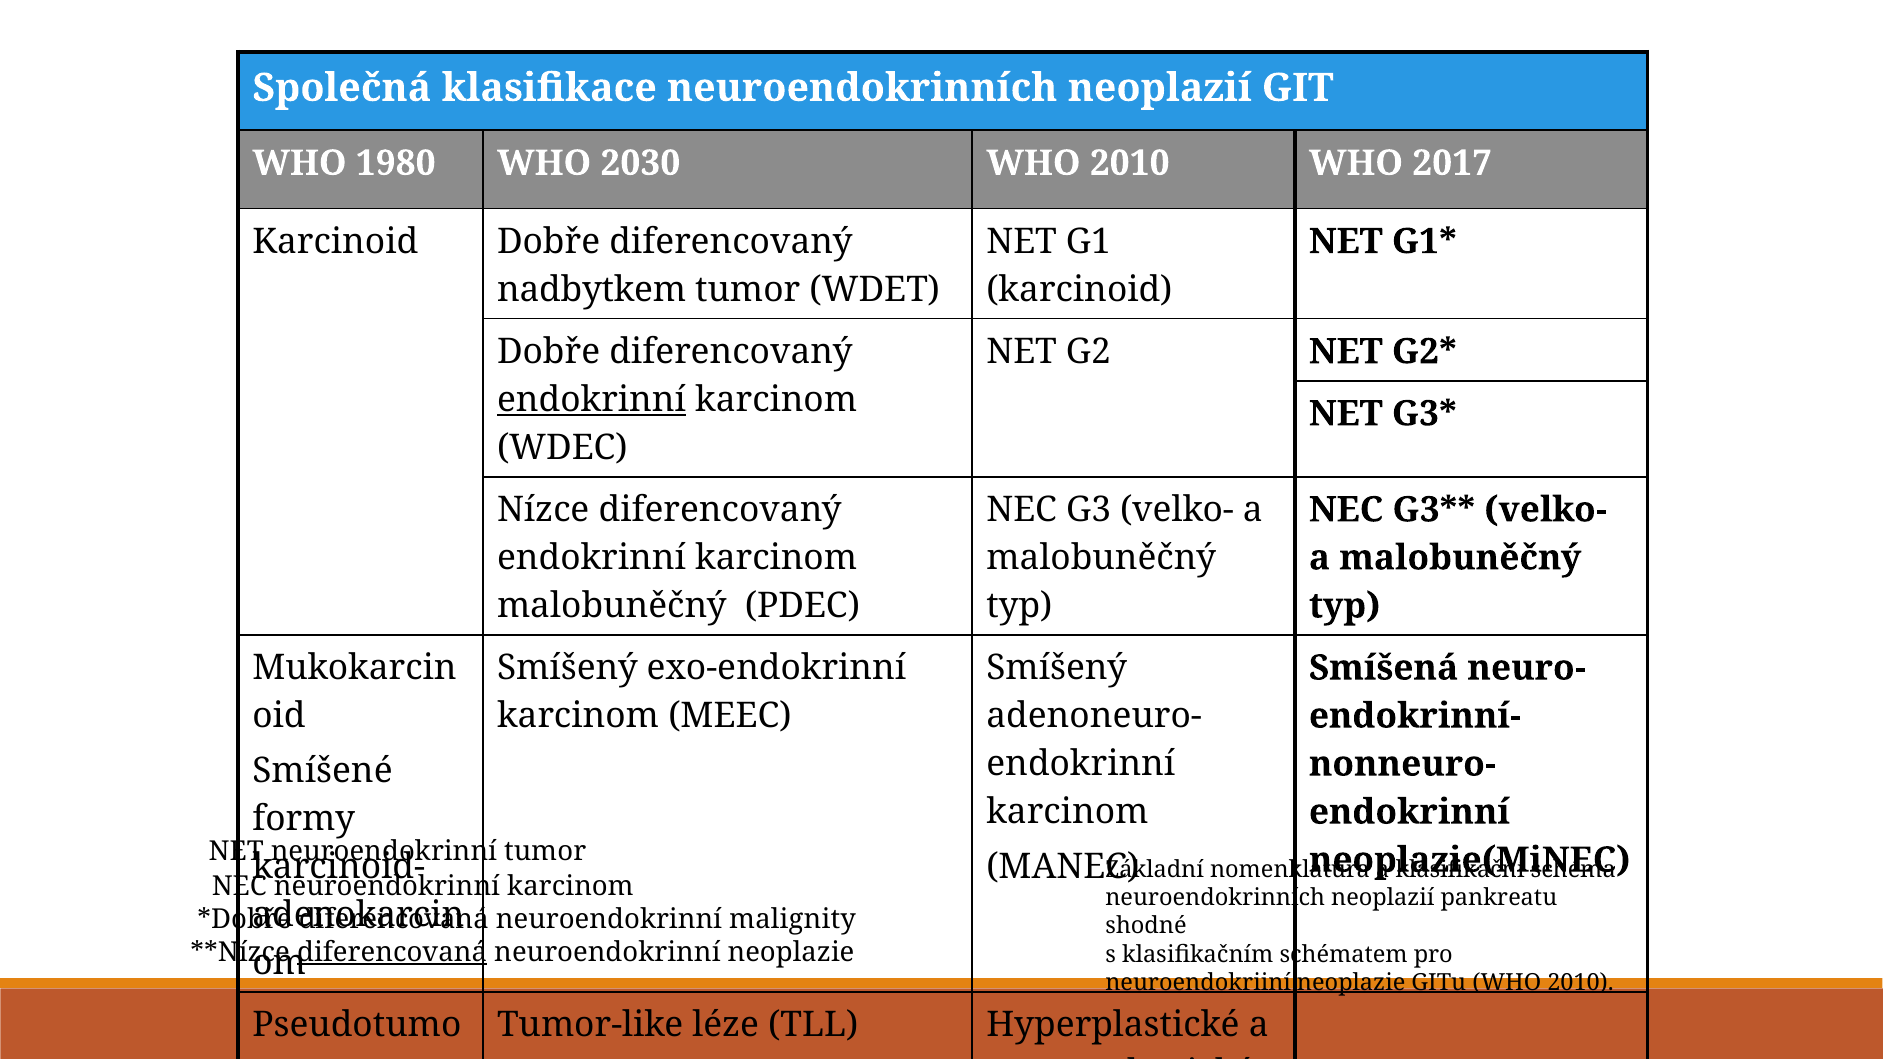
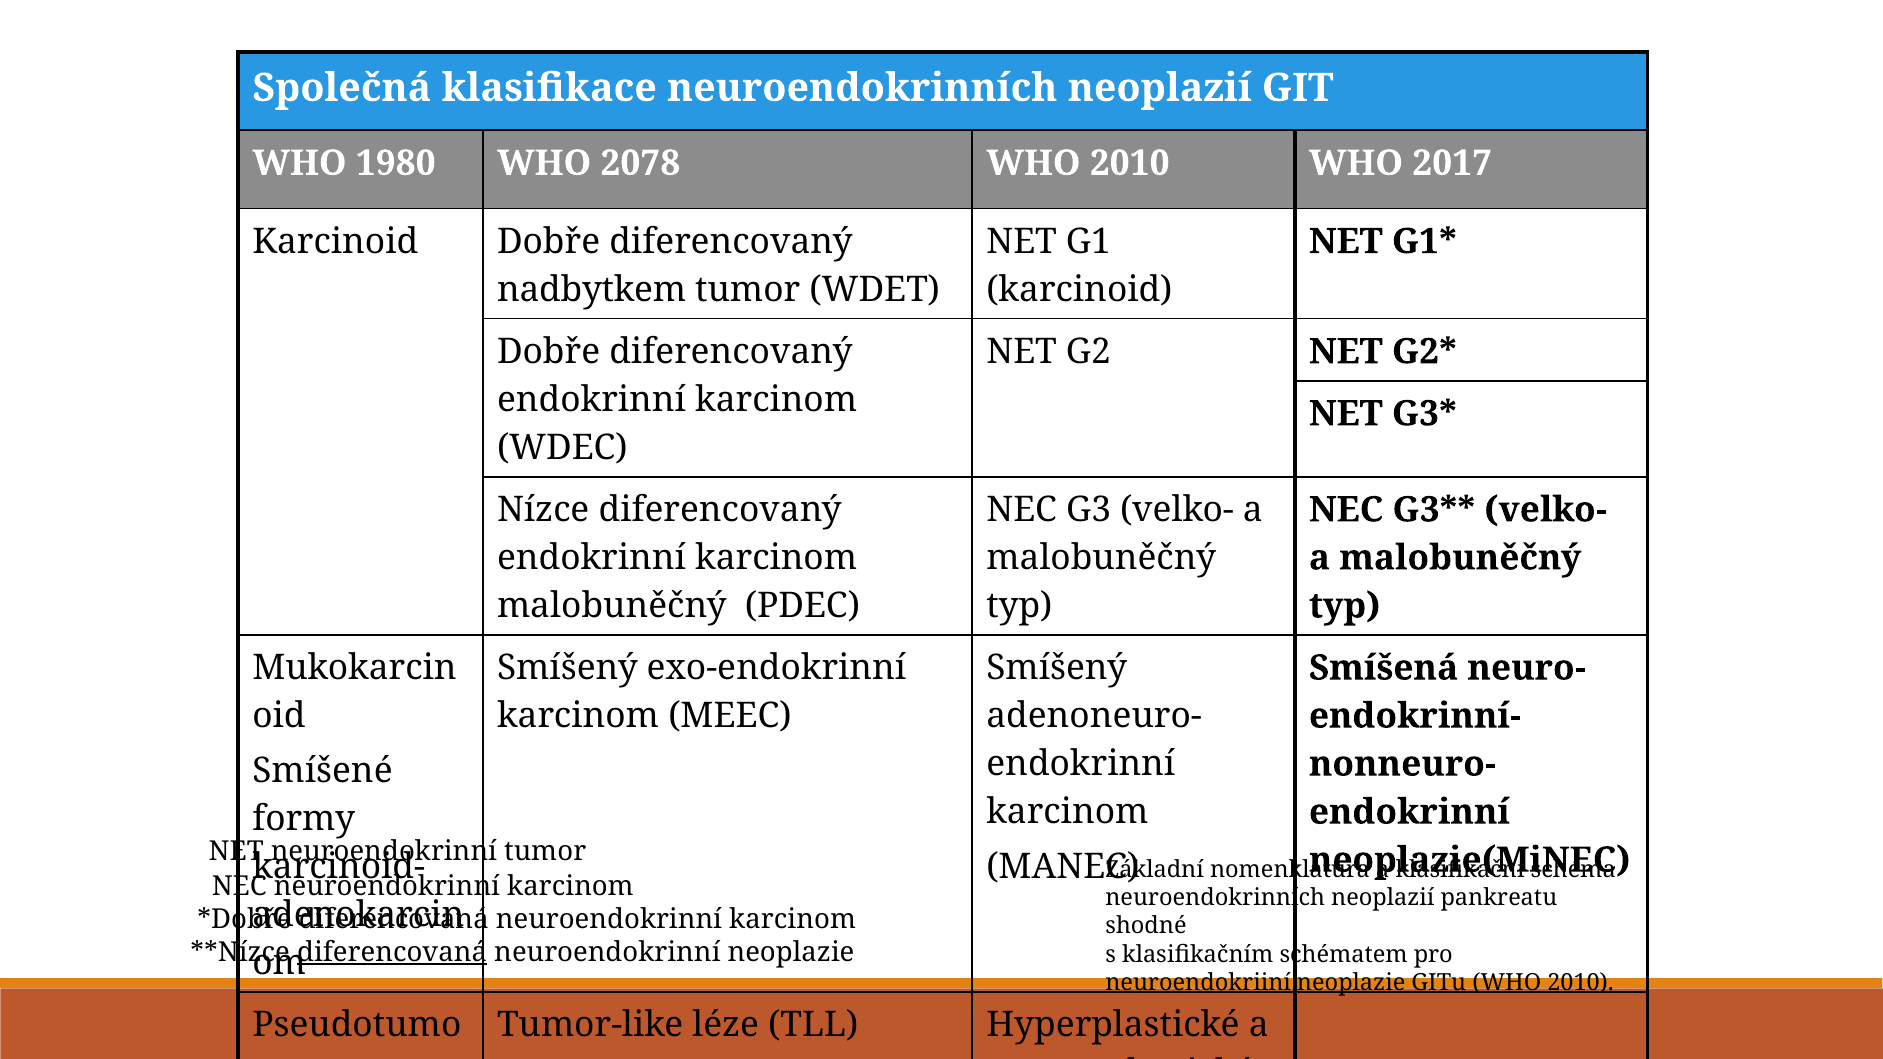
2030: 2030 -> 2078 (640, 163)
endokrinní underline: present -> none (592, 400)
malignity: malignity -> karcinom (793, 919)
